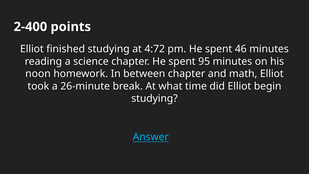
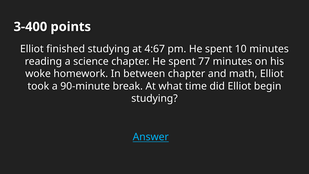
2-400: 2-400 -> 3-400 (30, 27)
4:72: 4:72 -> 4:67 (155, 49)
46: 46 -> 10 (241, 49)
95: 95 -> 77 (204, 61)
noon: noon -> woke (38, 74)
26-minute: 26-minute -> 90-minute (85, 86)
